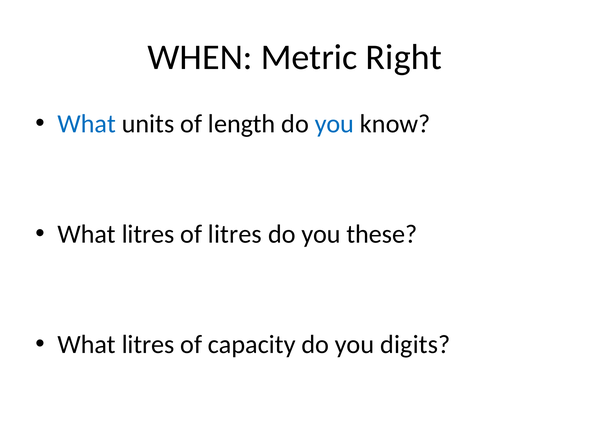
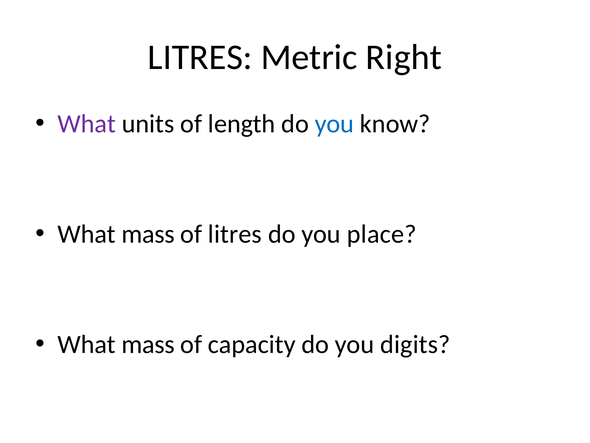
WHEN: WHEN -> LITRES (200, 57)
What colour: blue -> purple (87, 124)
litres: litres -> mass (148, 234)
these: these -> place (382, 234)
litres: litres -> mass (148, 344)
